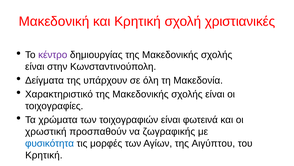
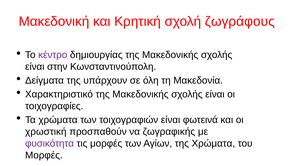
χριστιανικές: χριστιανικές -> ζωγράφους (240, 21)
φυσικότητα colour: blue -> purple (50, 143)
της Αιγύπτου: Αιγύπτου -> Χρώματα (213, 143)
Κρητική: Κρητική -> Μορφές (44, 155)
